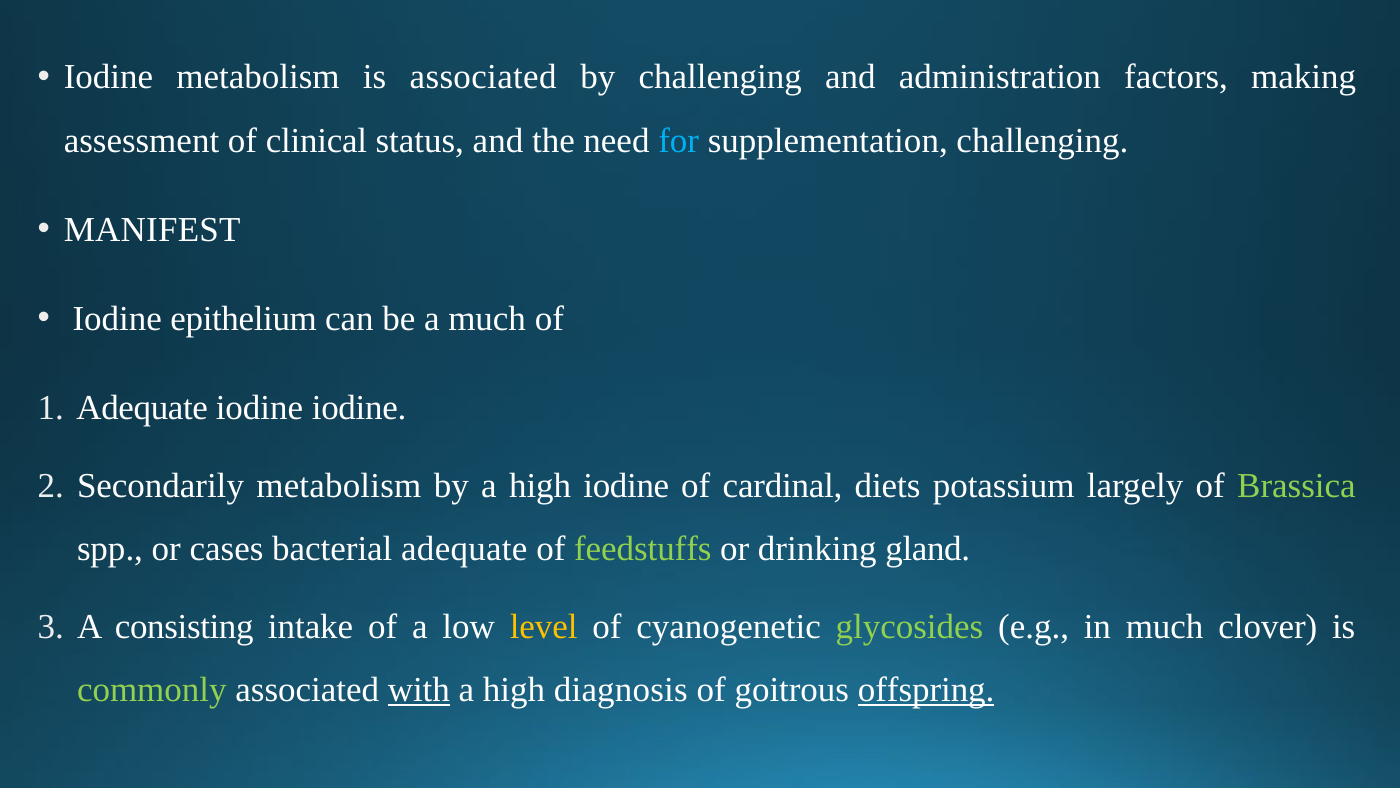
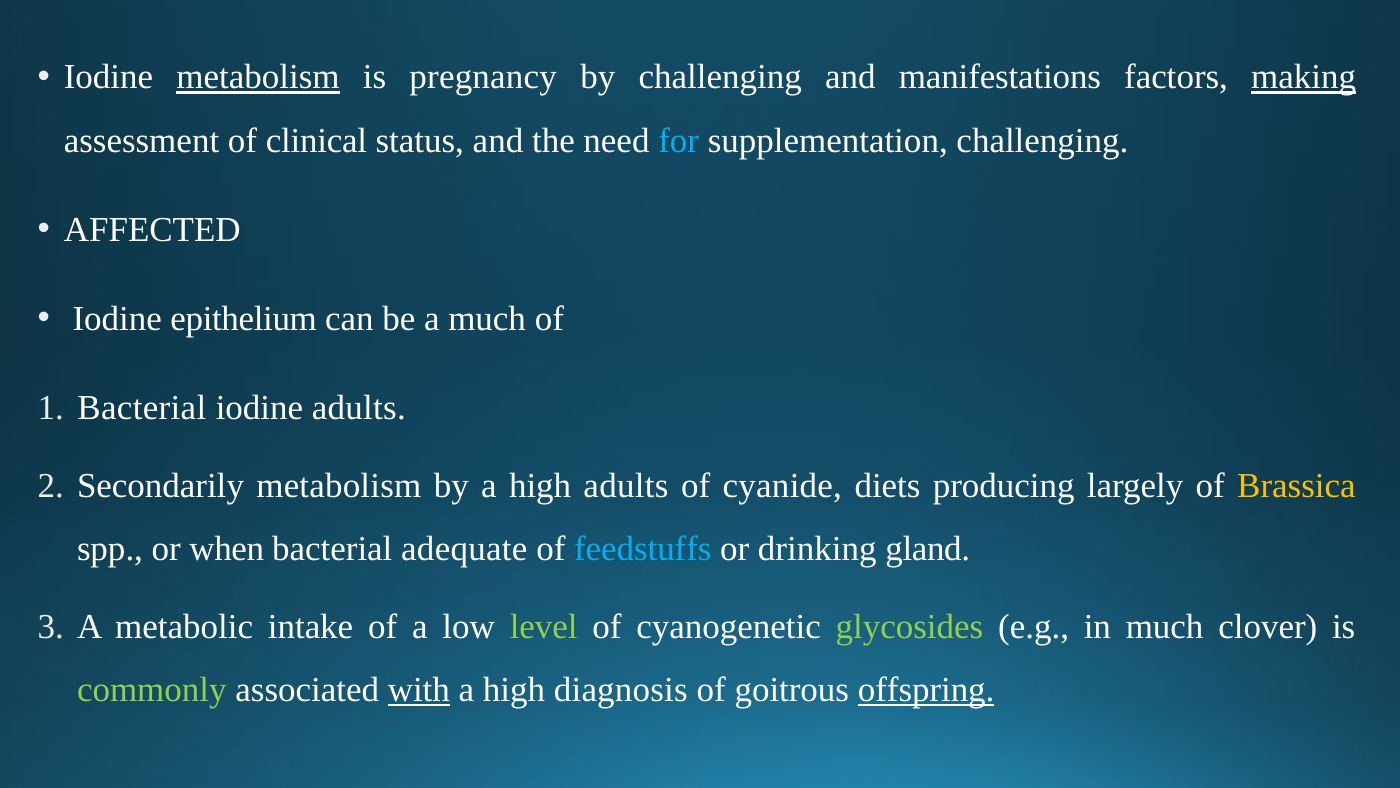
metabolism underline: none -> present (258, 77)
is associated: associated -> pregnancy (483, 77)
administration: administration -> manifestations (1000, 77)
making underline: none -> present (1304, 77)
MANIFEST: MANIFEST -> AFFECTED (152, 230)
Adequate: Adequate -> Bacterial (142, 408)
iodine iodine: iodine -> adults (359, 408)
high iodine: iodine -> adults (626, 486)
cardinal: cardinal -> cyanide (782, 486)
potassium: potassium -> producing (1004, 486)
Brassica colour: light green -> yellow (1296, 486)
cases: cases -> when (227, 549)
feedstuffs colour: light green -> light blue (643, 549)
consisting: consisting -> metabolic (184, 626)
level colour: yellow -> light green (544, 626)
